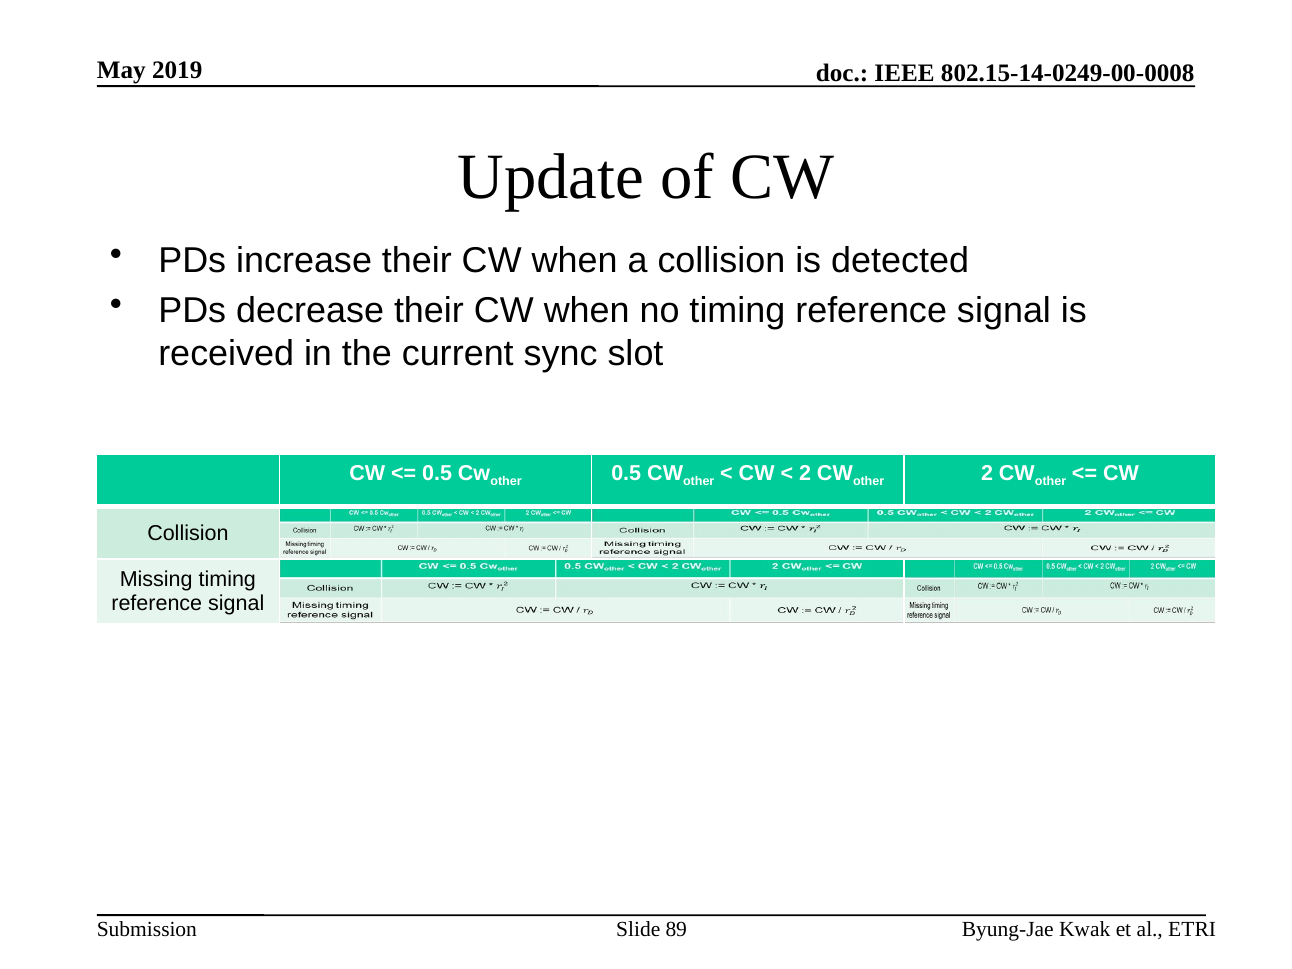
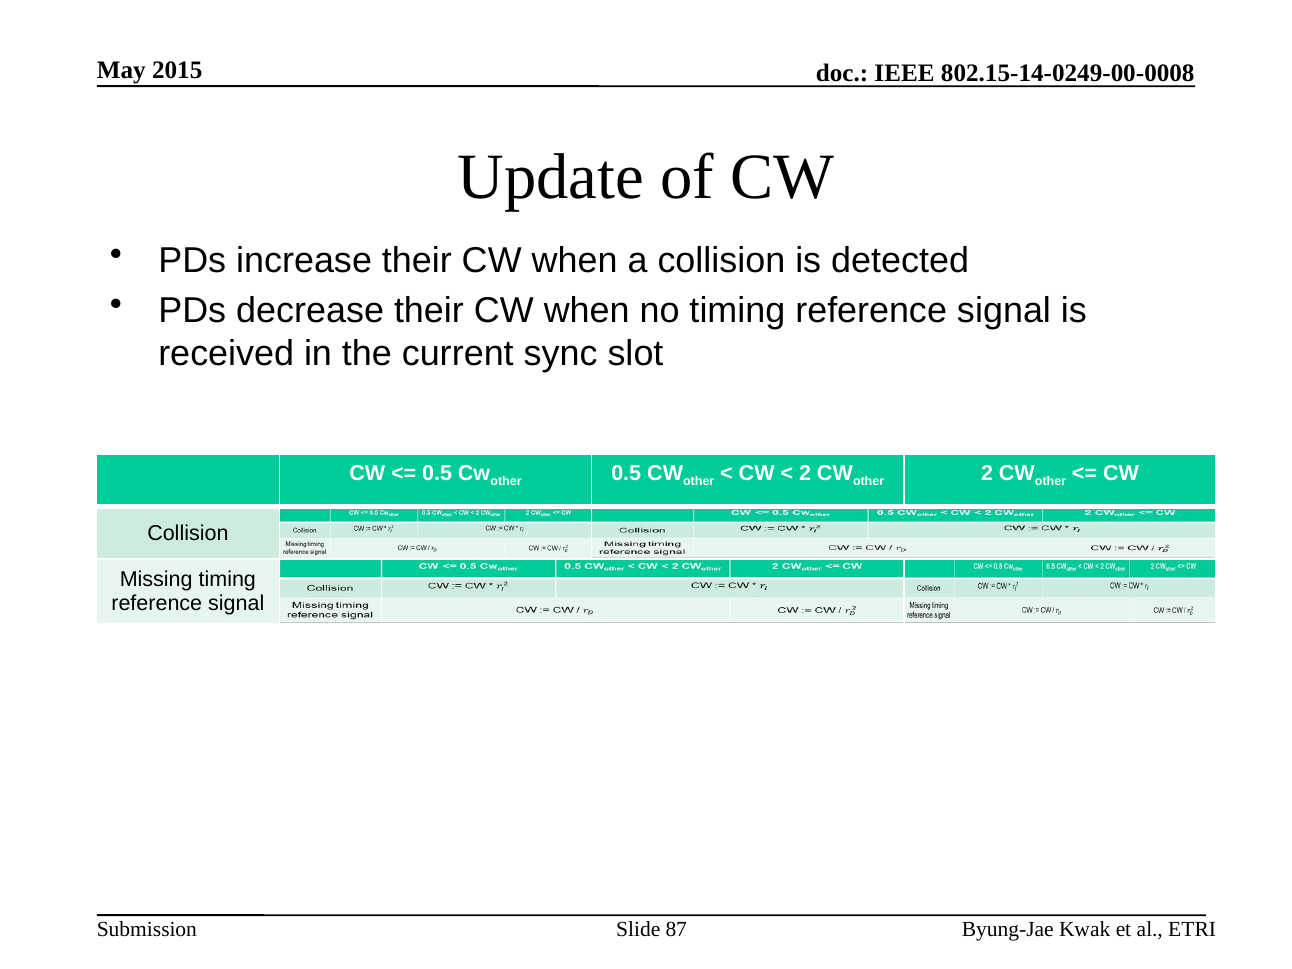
2019: 2019 -> 2015 (177, 71)
89: 89 -> 87 (676, 929)
